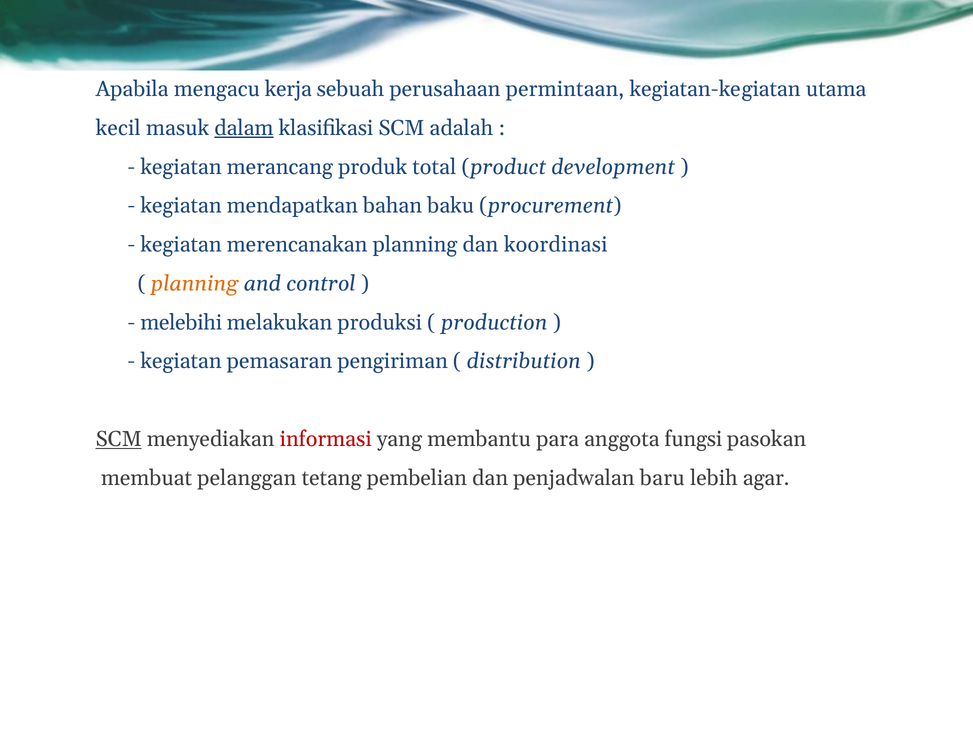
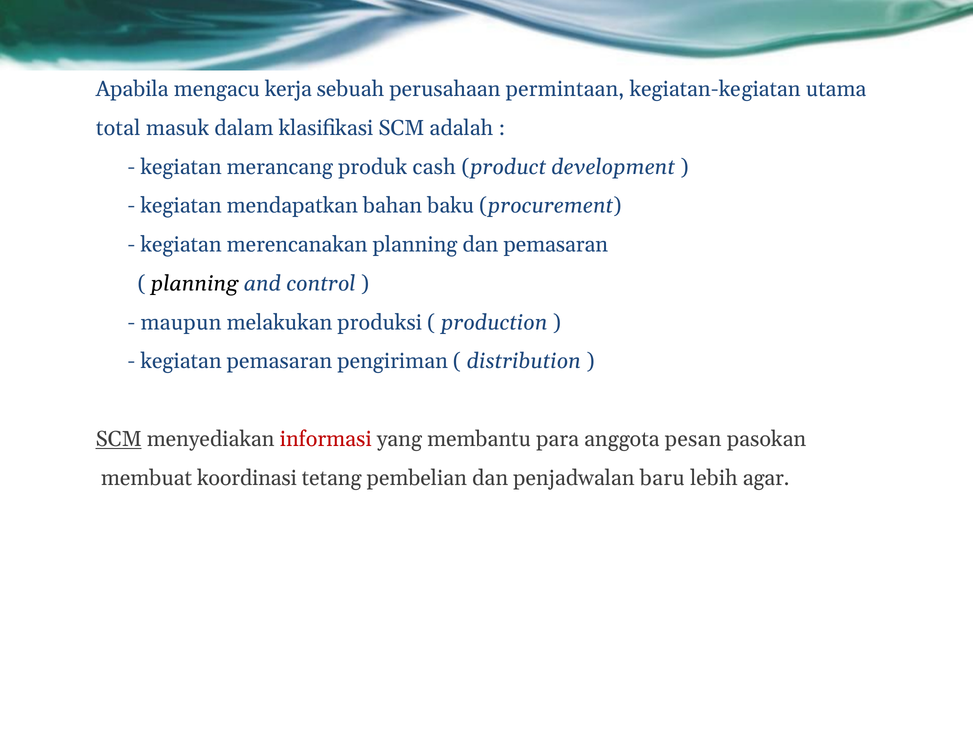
kecil: kecil -> total (118, 128)
dalam underline: present -> none (244, 128)
total: total -> cash (434, 167)
dan koordinasi: koordinasi -> pemasaran (556, 245)
planning colour: orange -> black (195, 283)
melebihi: melebihi -> maupun (181, 322)
fungsi: fungsi -> pesan (693, 439)
pelanggan: pelanggan -> koordinasi (247, 478)
